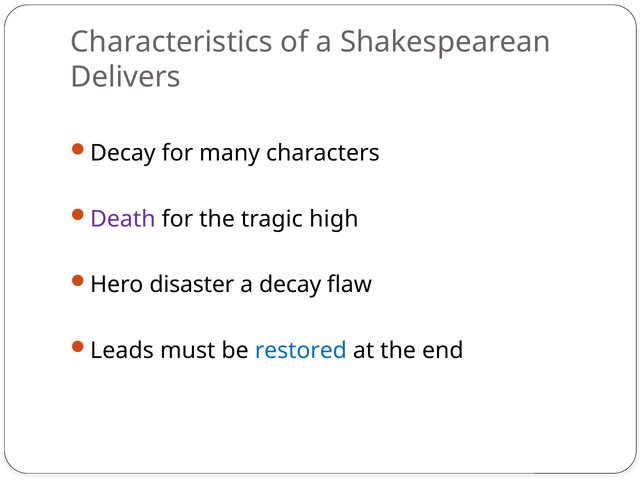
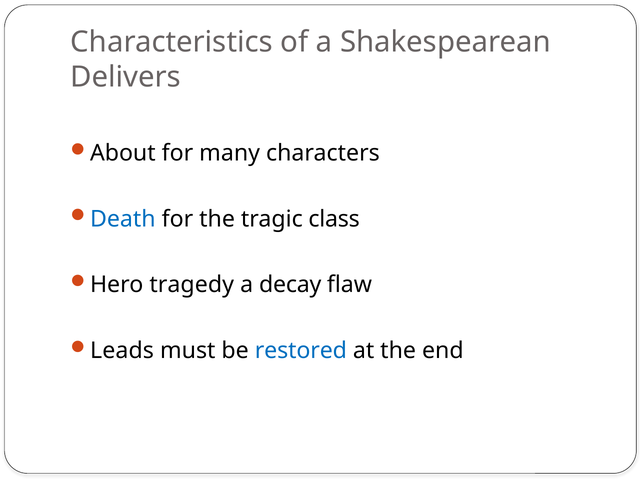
Decay: Decay -> About (123, 153)
Death colour: purple -> blue (123, 219)
high: high -> class (334, 219)
disaster: disaster -> tragedy (192, 285)
